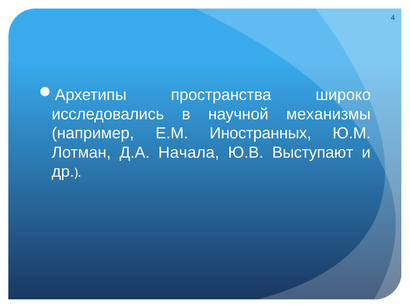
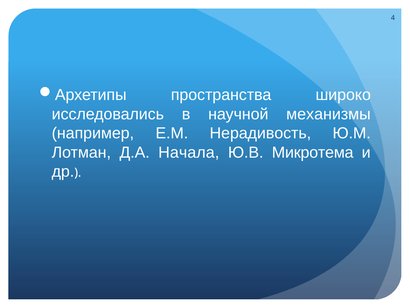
Иностранных: Иностранных -> Нерадивость (260, 133)
Выступают: Выступают -> Микротема (313, 152)
